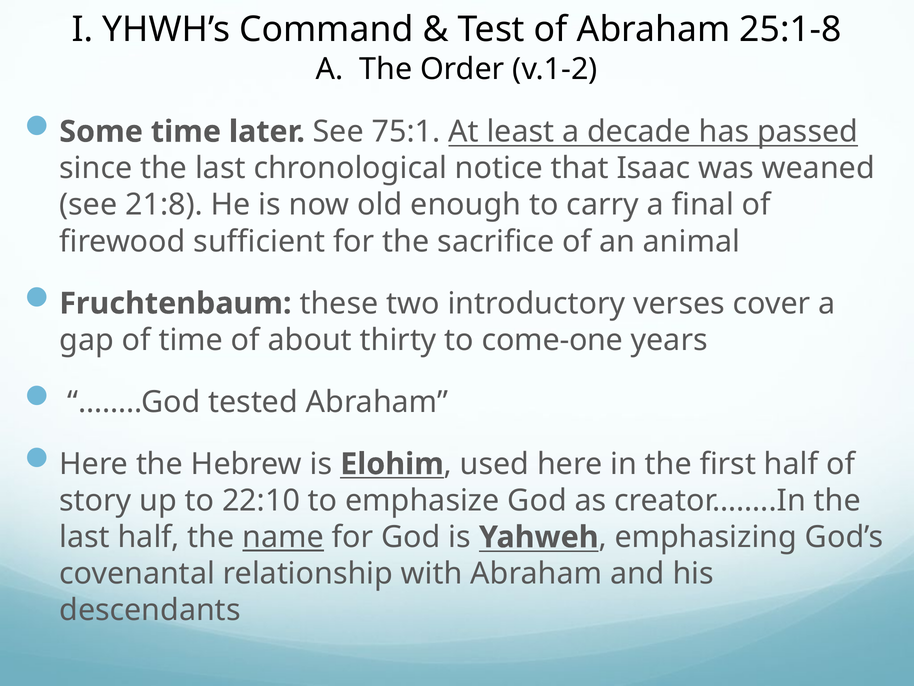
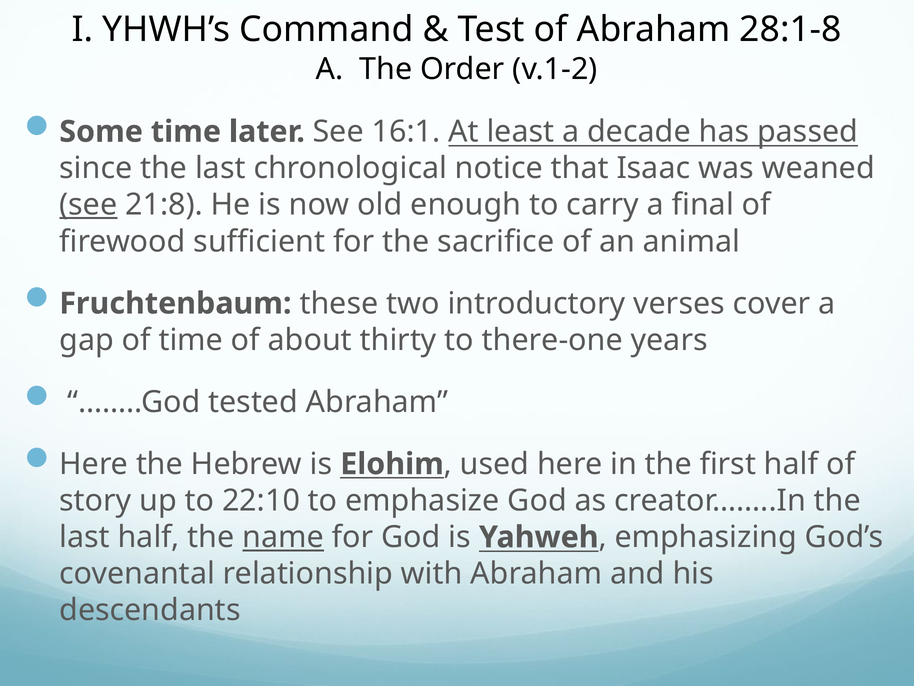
25:1-8: 25:1-8 -> 28:1-8 (791, 30)
75:1: 75:1 -> 16:1 (406, 132)
see underline: none -> present (88, 205)
come-one: come-one -> there-one (552, 340)
